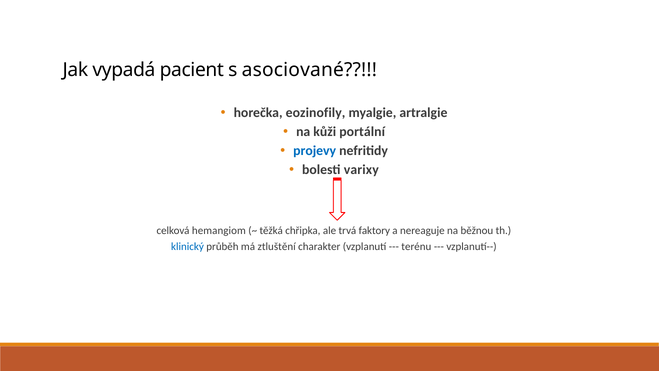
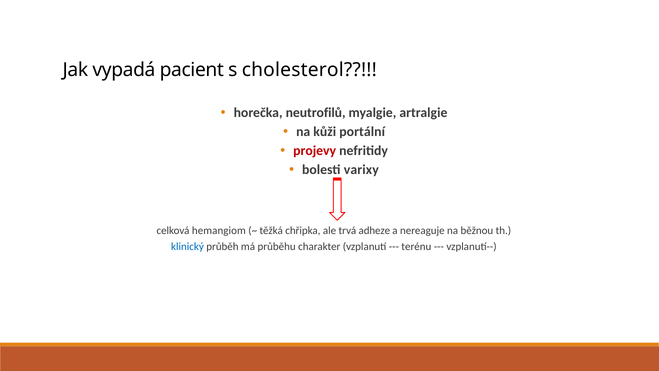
asociované: asociované -> cholesterol (309, 70)
eozinofily: eozinofily -> neutrofilů (316, 113)
projevy colour: blue -> red (315, 151)
faktory: faktory -> adheze (374, 231)
ztluštění: ztluštění -> průběhu (277, 247)
